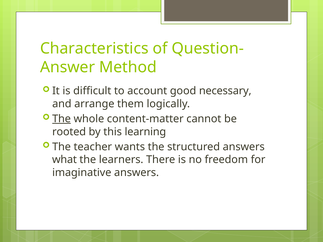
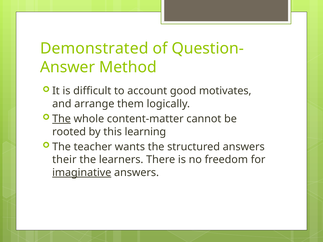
Characteristics: Characteristics -> Demonstrated (94, 48)
necessary: necessary -> motivates (225, 91)
what: what -> their (64, 160)
imaginative underline: none -> present (82, 173)
